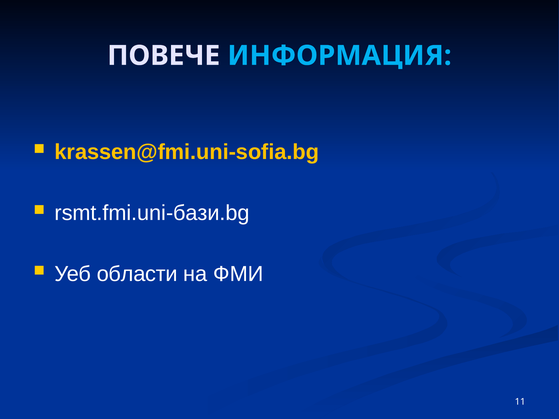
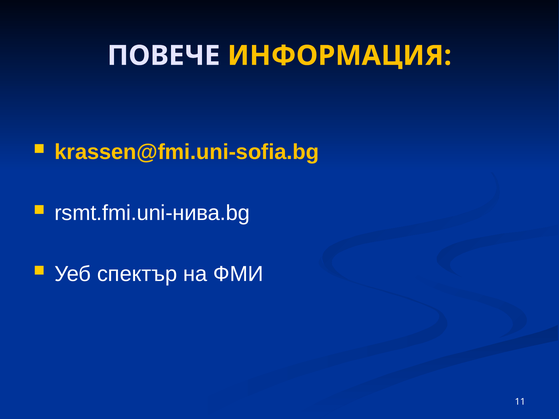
ИНФОРМАЦИЯ colour: light blue -> yellow (340, 56)
rsmt.fmi.uni-бази.bg: rsmt.fmi.uni-бази.bg -> rsmt.fmi.uni-нива.bg (152, 213)
области: области -> спектър (137, 274)
